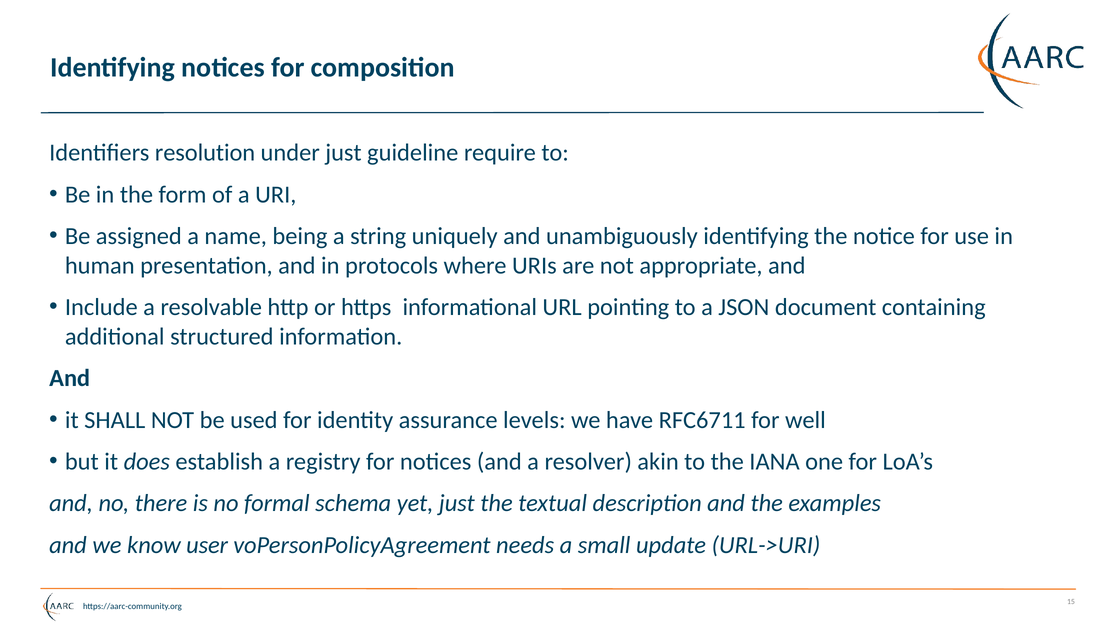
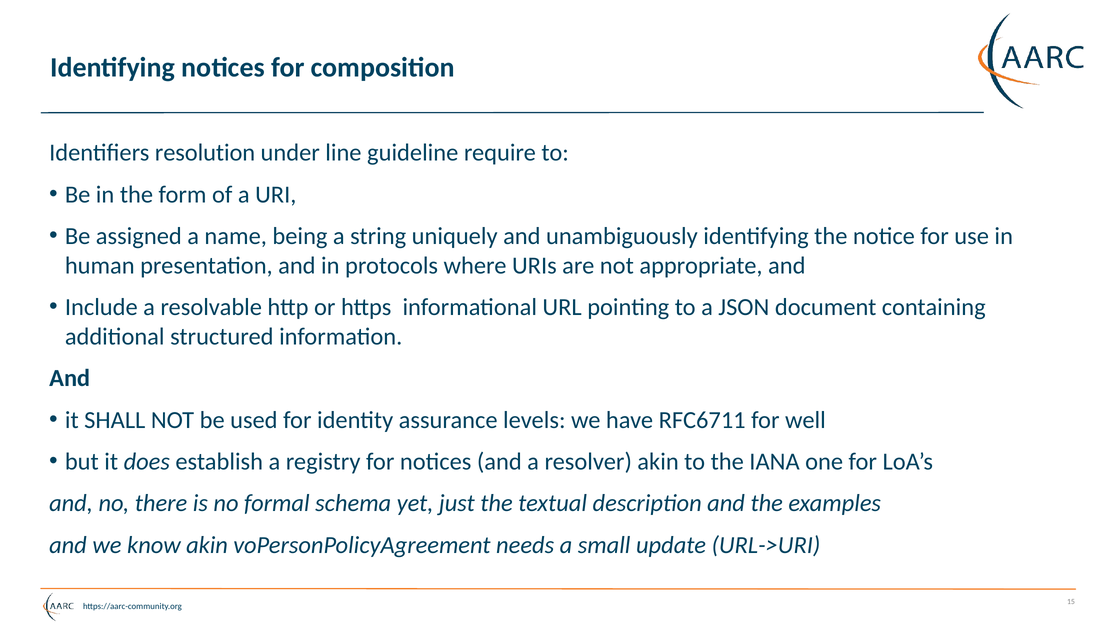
under just: just -> line (343, 153)
know user: user -> akin (207, 544)
